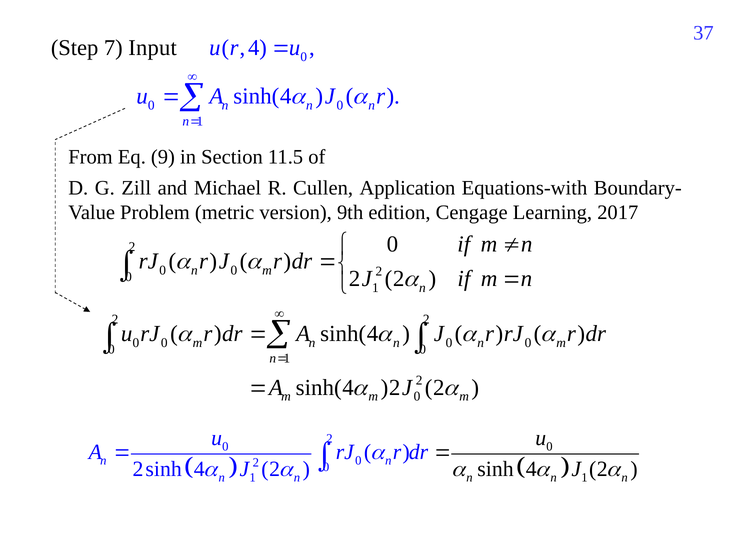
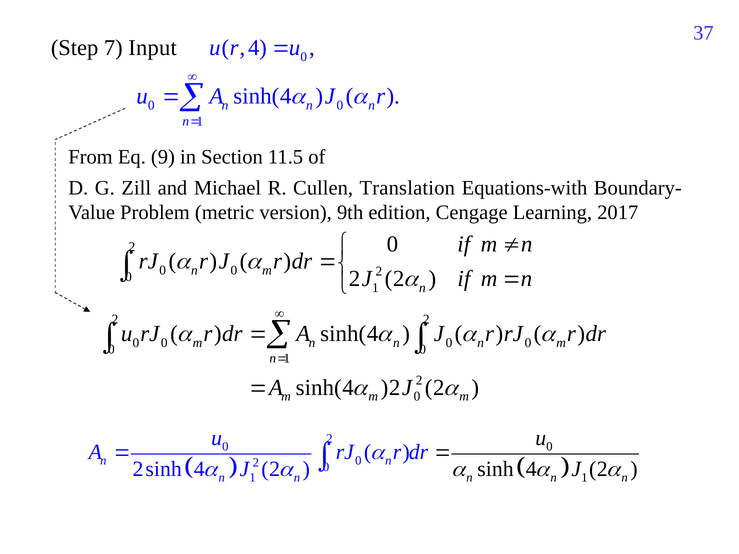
Application: Application -> Translation (407, 188)
